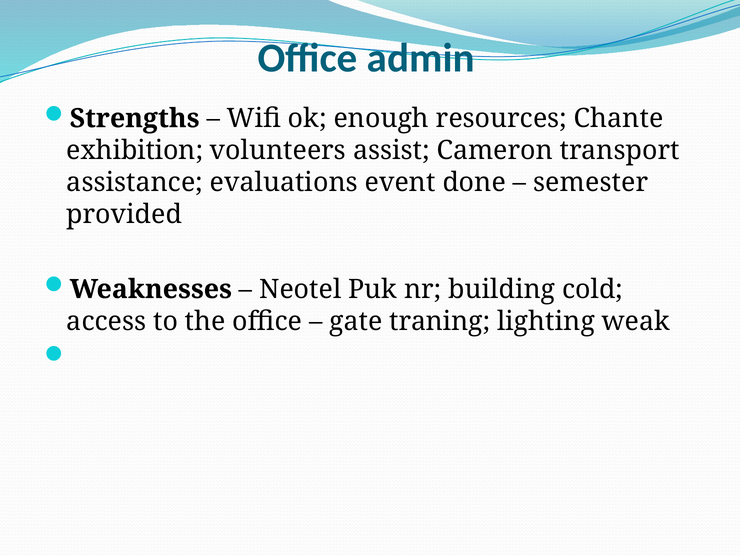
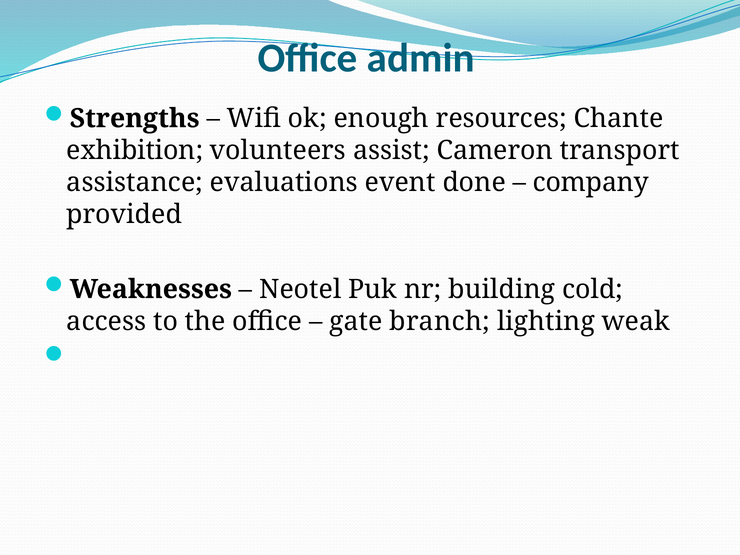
semester: semester -> company (591, 182)
traning: traning -> branch (440, 321)
